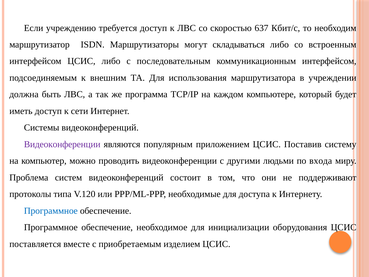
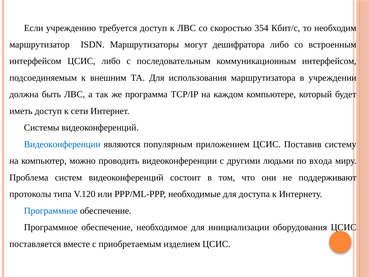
637: 637 -> 354 (261, 28)
складываться: складываться -> дешифратора (239, 45)
Видеоконференции colour: purple -> blue (62, 144)
